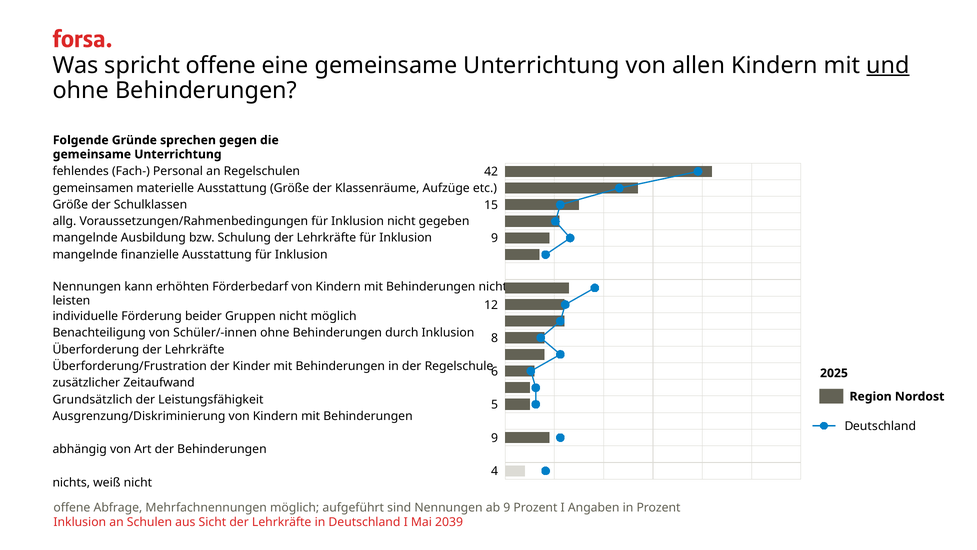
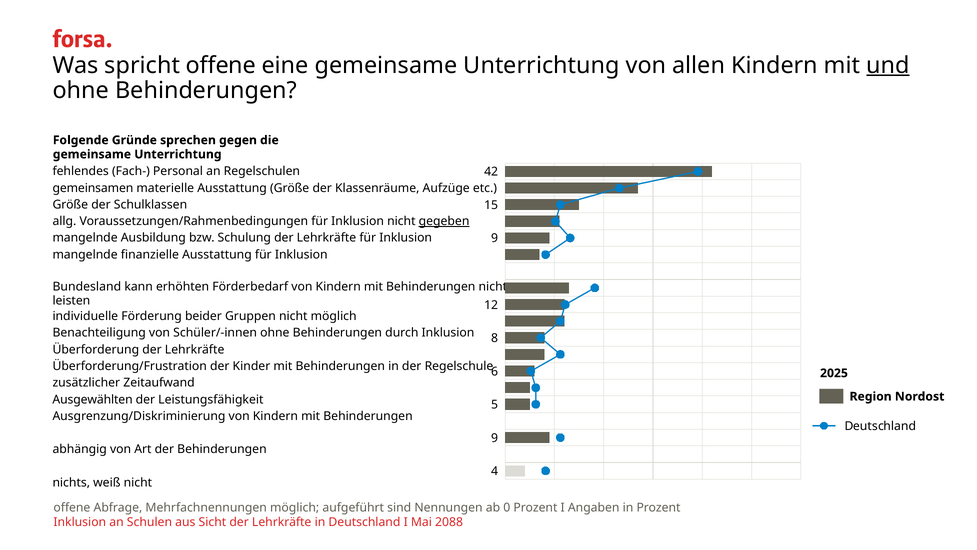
gegeben underline: none -> present (444, 221)
Nennungen: Nennungen -> Bundesland (87, 286)
Grundsätzlich: Grundsätzlich -> Ausgewählten (93, 399)
ab 9: 9 -> 0 (507, 507)
2039: 2039 -> 2088 (449, 522)
